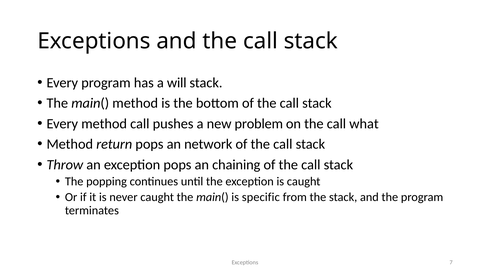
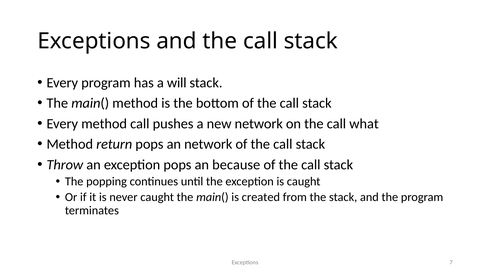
new problem: problem -> network (259, 124)
chaining: chaining -> because (236, 165)
specific: specific -> created (261, 198)
